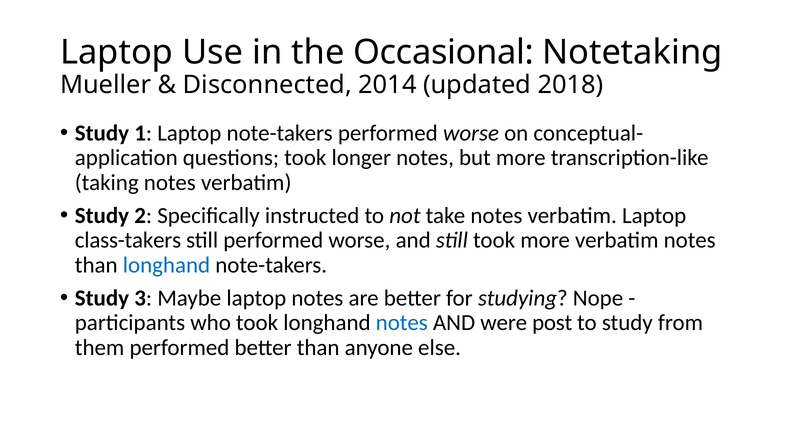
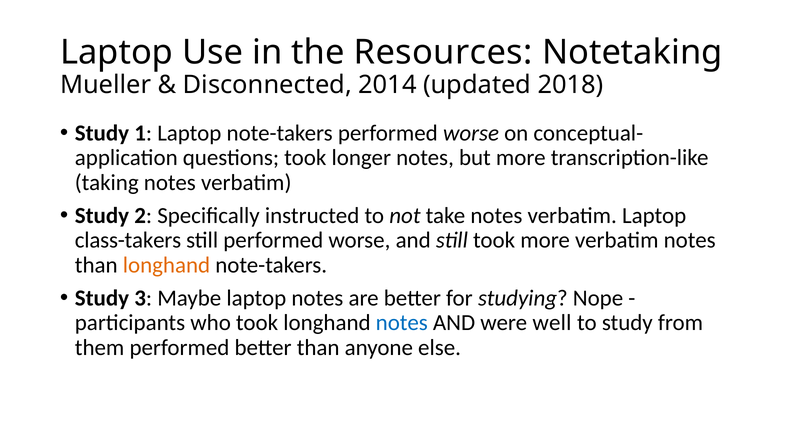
Occasional: Occasional -> Resources (443, 52)
longhand colour: blue -> orange (166, 265)
post: post -> well (552, 323)
